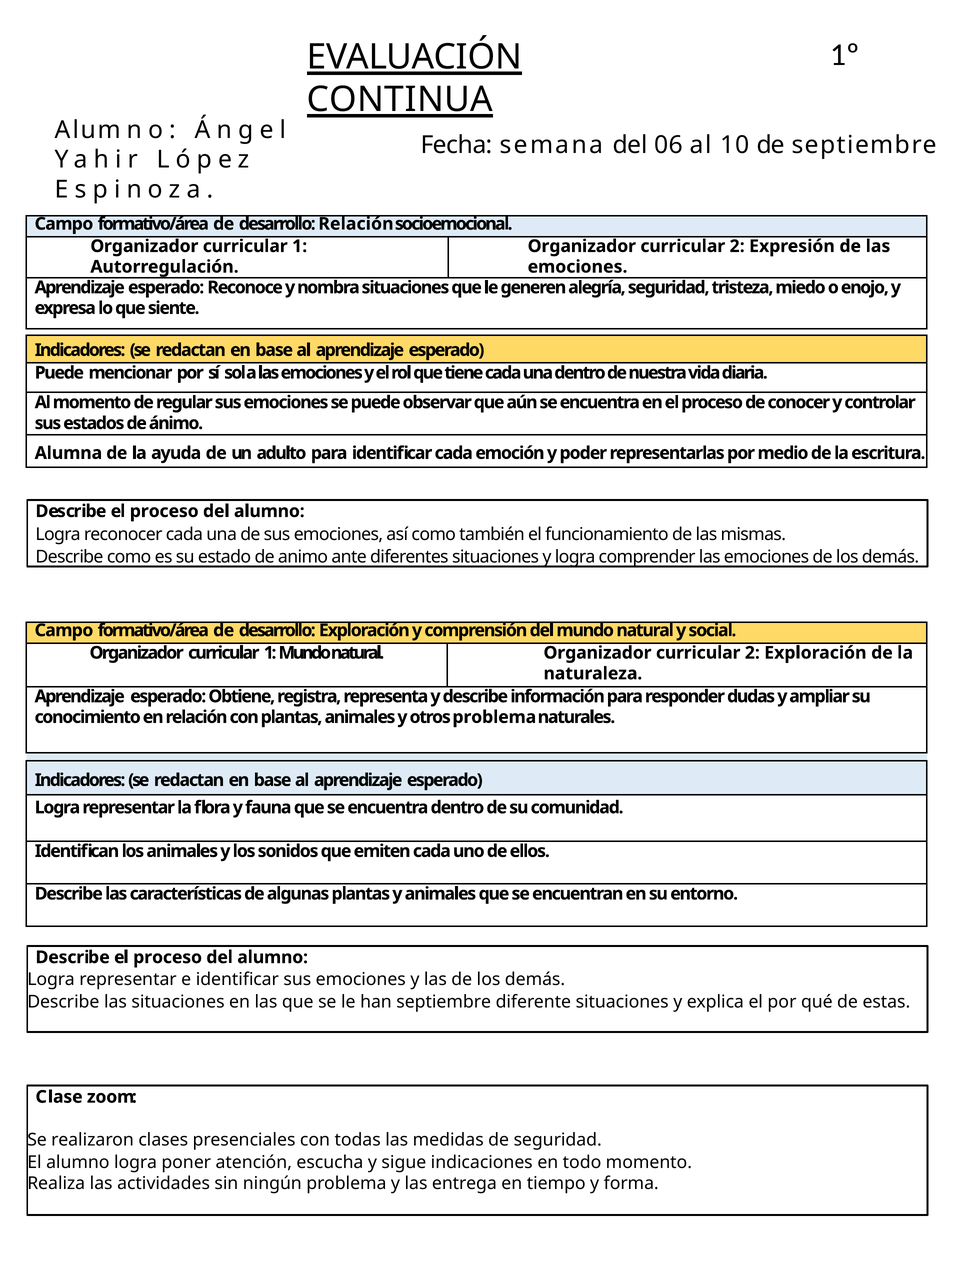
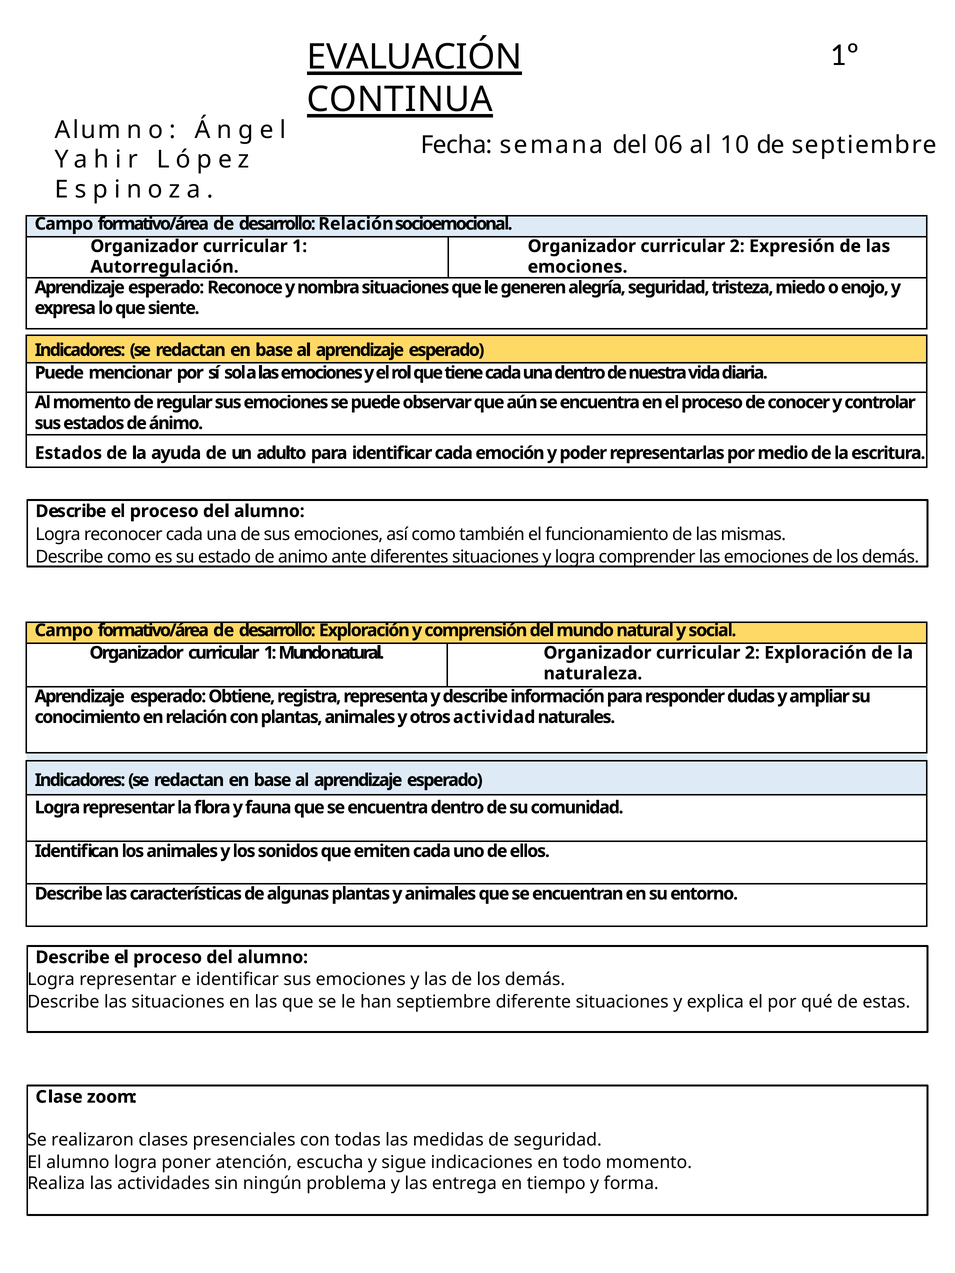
Alumna: Alumna -> Estados (68, 453)
otros problema: problema -> actividad (494, 717)
